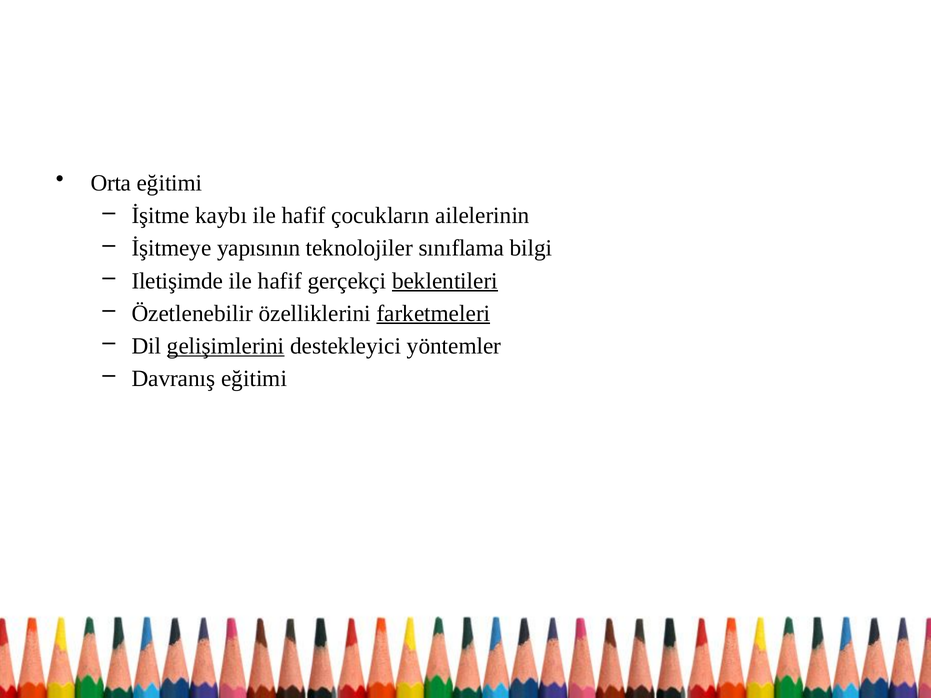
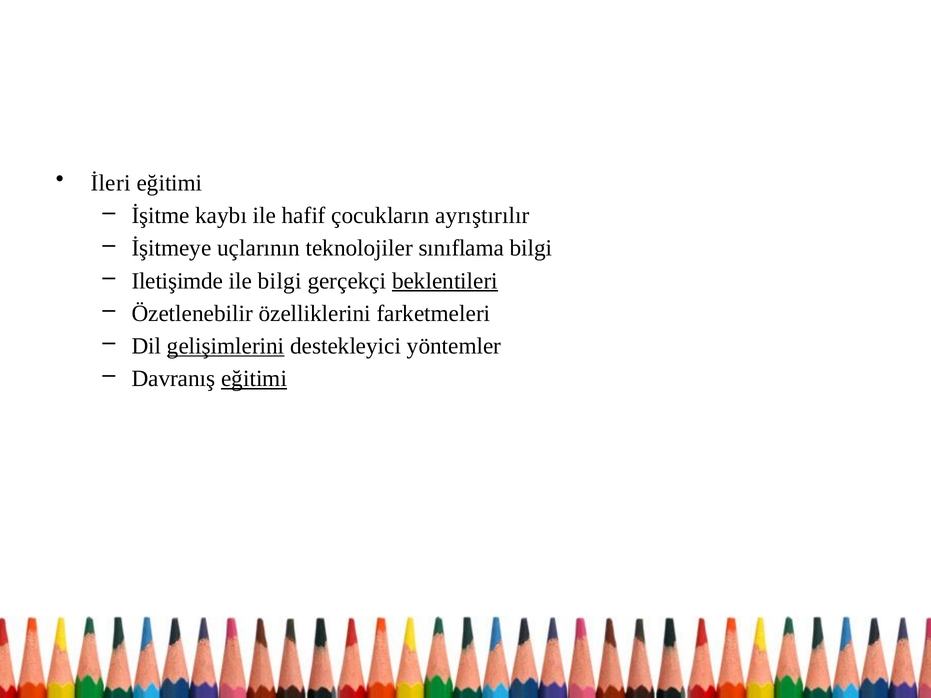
Orta: Orta -> İleri (111, 183)
ailelerinin: ailelerinin -> ayrıştırılır (482, 216)
yapısının: yapısının -> uçlarının (259, 248)
hafif: hafif -> bilgi (280, 281)
farketmeleri underline: present -> none (433, 314)
eğitimi underline: none -> present (254, 379)
